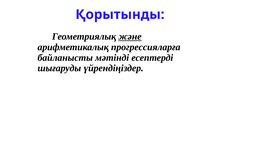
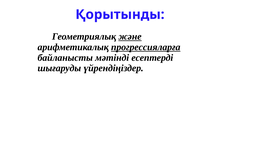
прогрессияларға underline: none -> present (146, 47)
